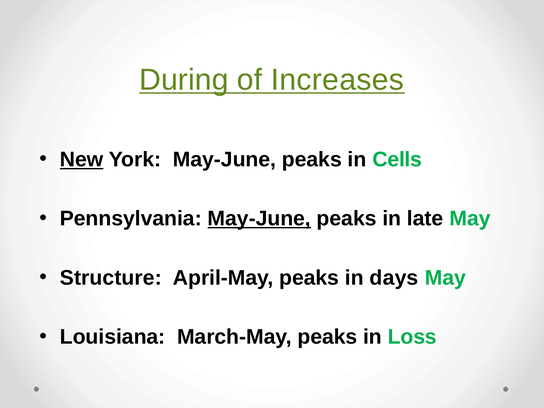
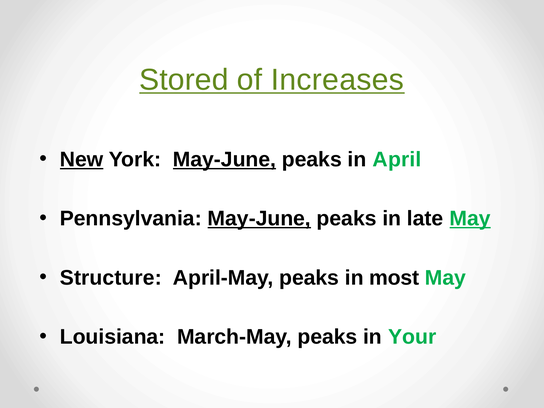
During: During -> Stored (184, 80)
May-June underline: none -> present (224, 159)
Cells: Cells -> April (397, 159)
May underline: none -> present (470, 219)
days: days -> most (394, 278)
Loss: Loss -> Your (412, 337)
